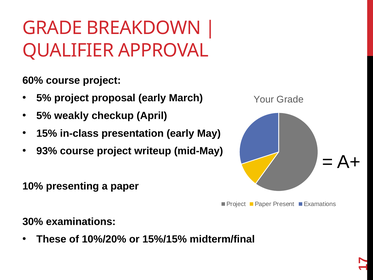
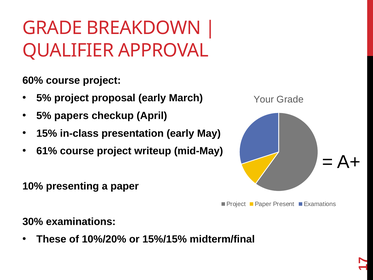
weakly: weakly -> papers (71, 116)
93%: 93% -> 61% (47, 151)
